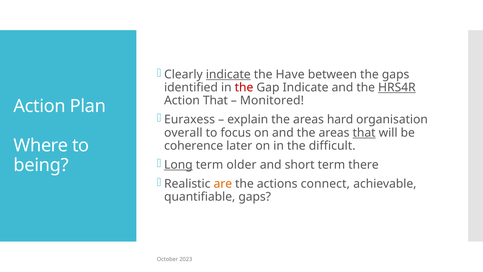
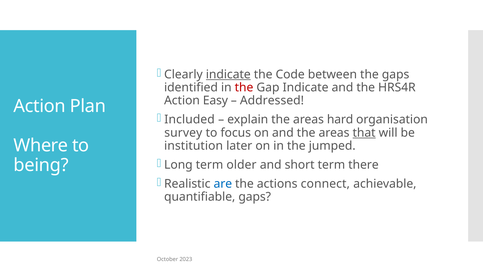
Have: Have -> Code (290, 74)
HRS4R underline: present -> none (397, 87)
Action That: That -> Easy (215, 100)
Monitored: Monitored -> Addressed (272, 100)
Euraxess: Euraxess -> Included (190, 120)
overall: overall -> survey (183, 133)
coherence: coherence -> institution (194, 146)
difficult: difficult -> jumped (332, 146)
Long underline: present -> none (178, 165)
are colour: orange -> blue (223, 184)
